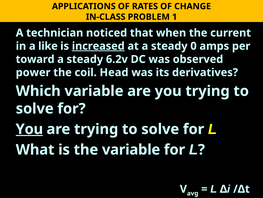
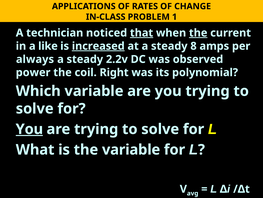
that underline: none -> present (142, 33)
the underline: none -> present (198, 33)
0: 0 -> 8 (194, 46)
toward: toward -> always (35, 59)
6.2v: 6.2v -> 2.2v (117, 59)
Head: Head -> Right (114, 72)
derivatives: derivatives -> polynomial (205, 72)
